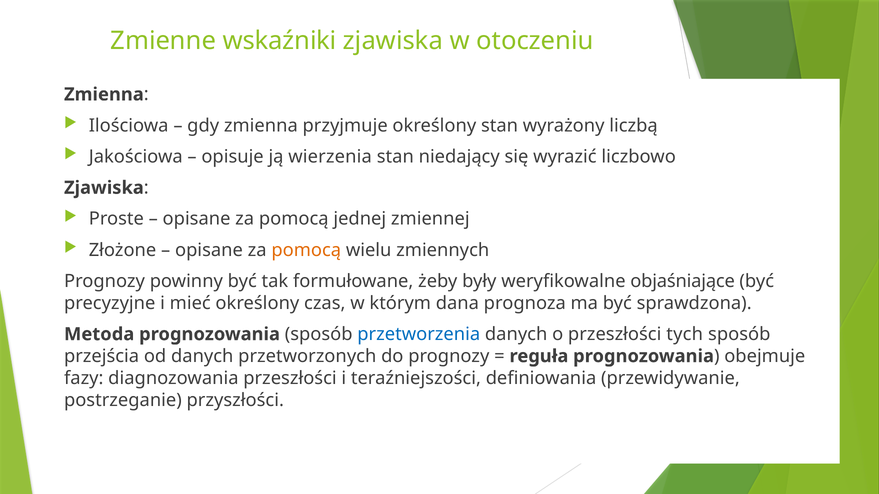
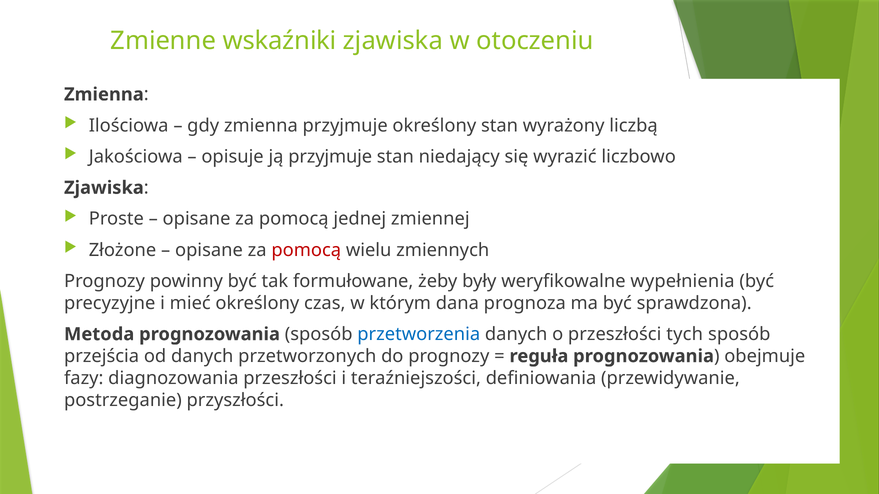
ją wierzenia: wierzenia -> przyjmuje (330, 157)
pomocą colour: orange -> red (306, 250)
objaśniające: objaśniające -> wypełnienia (682, 281)
